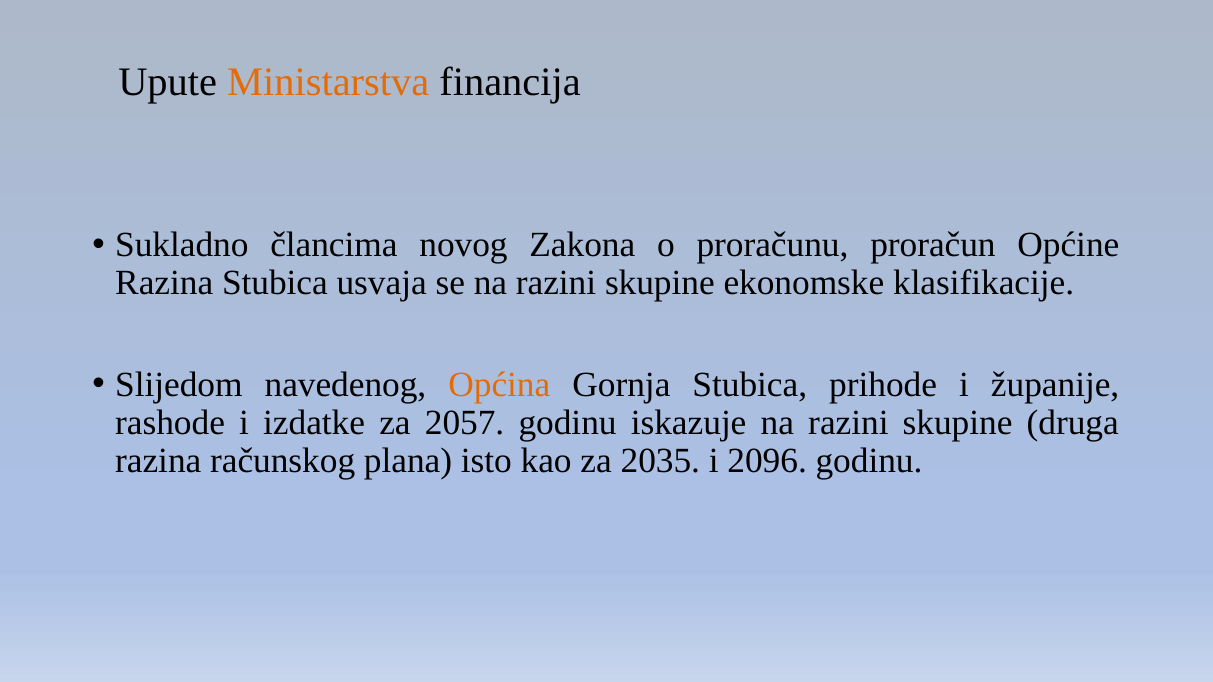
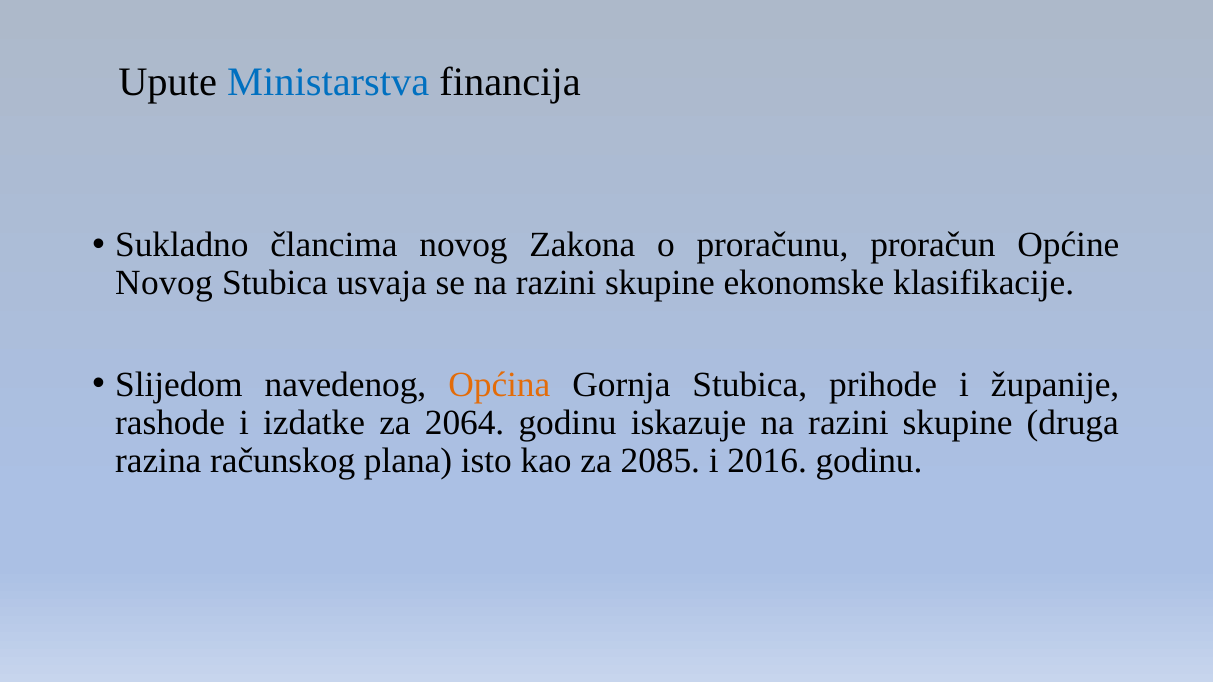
Ministarstva colour: orange -> blue (328, 82)
Razina: Razina -> Novog (164, 283)
2057: 2057 -> 2064 (465, 423)
2035: 2035 -> 2085 (660, 461)
2096: 2096 -> 2016 (767, 461)
